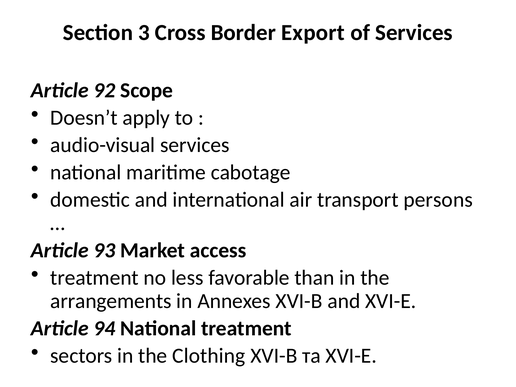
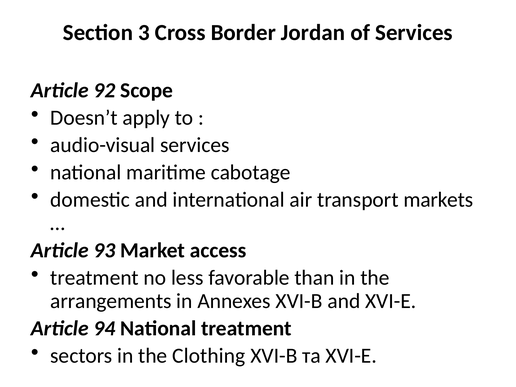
Export: Export -> Jordan (313, 33)
persons: persons -> markets (438, 200)
